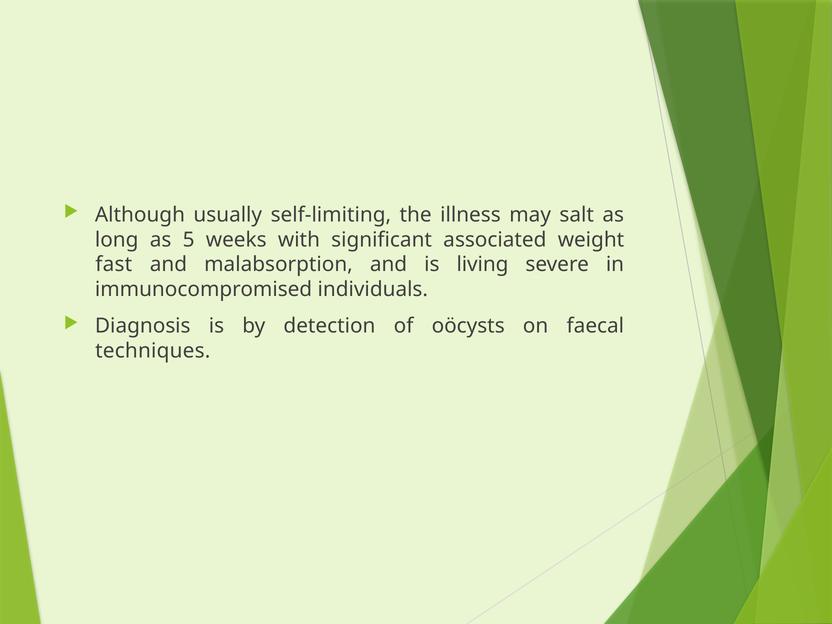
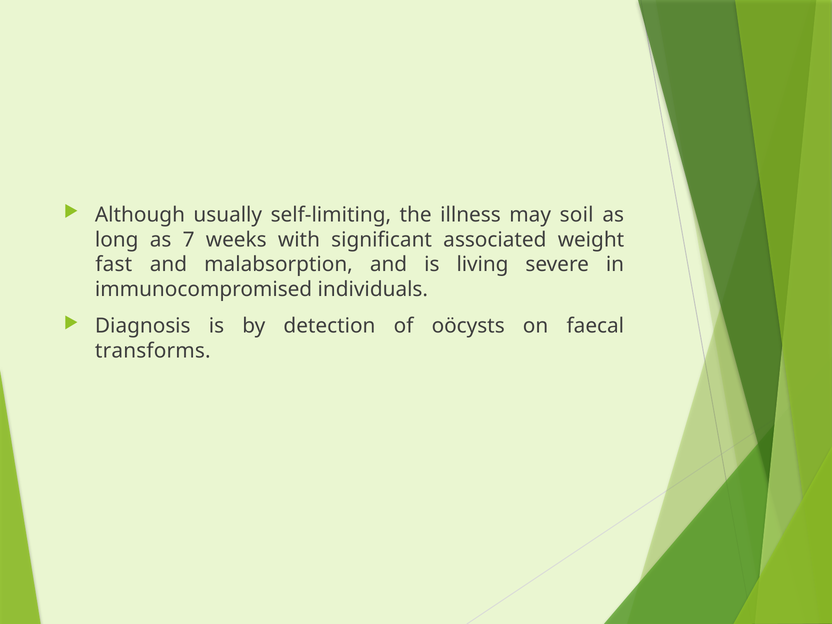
salt: salt -> soil (577, 215)
5: 5 -> 7 (189, 240)
techniques: techniques -> transforms (153, 351)
